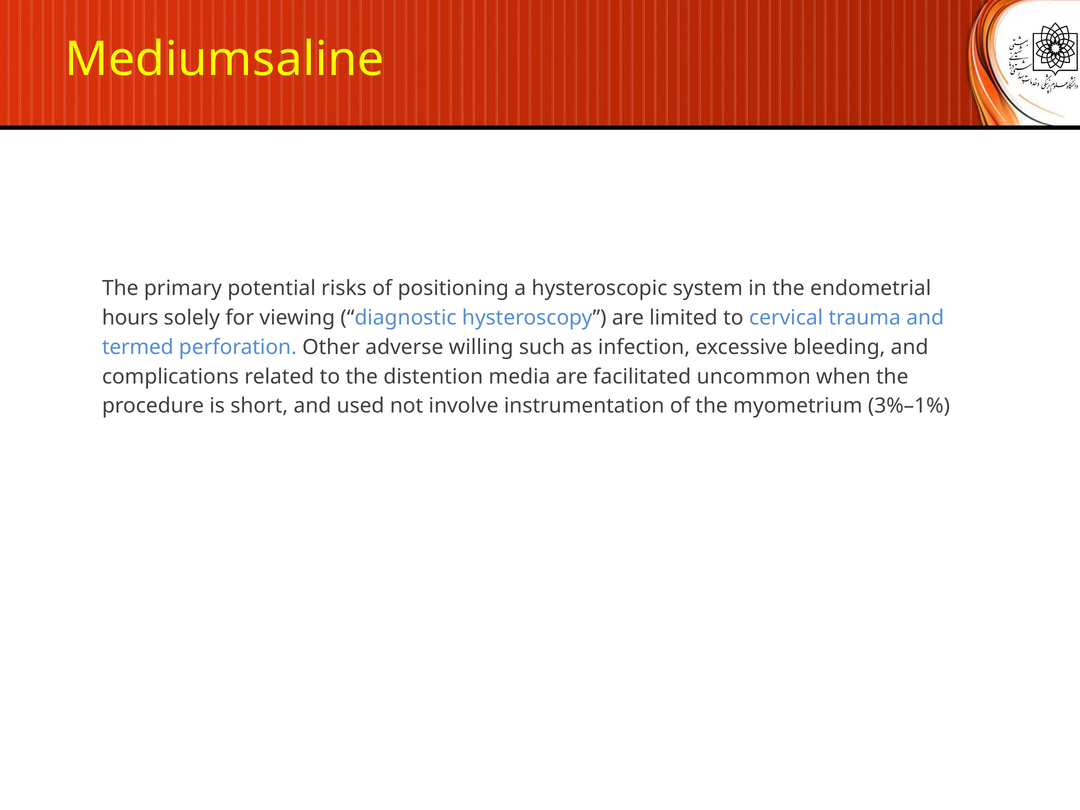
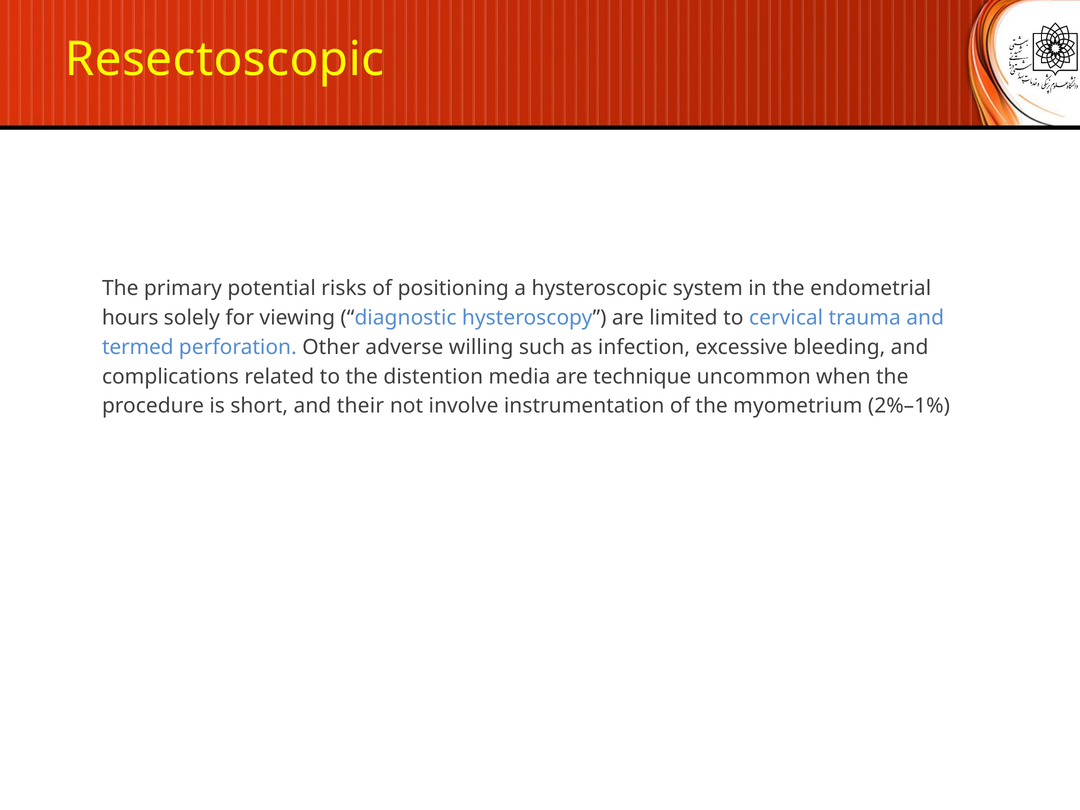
Mediumsaline: Mediumsaline -> Resectoscopic (224, 60)
facilitated: facilitated -> technique (642, 377)
used: used -> their (360, 406)
3%–1%: 3%–1% -> 2%–1% (909, 406)
